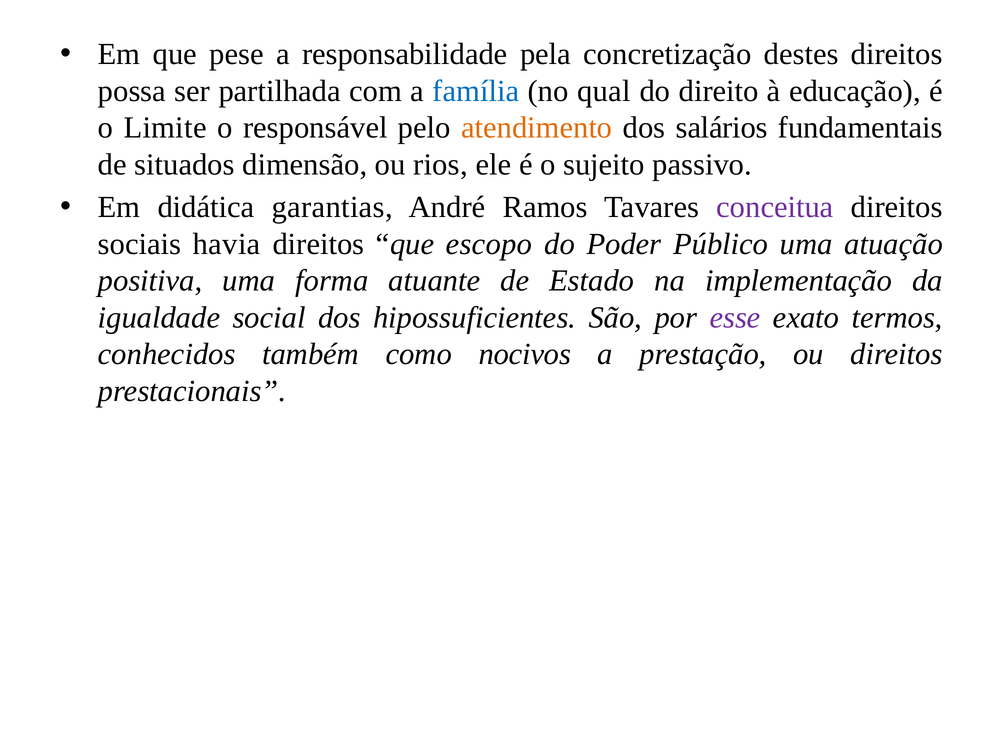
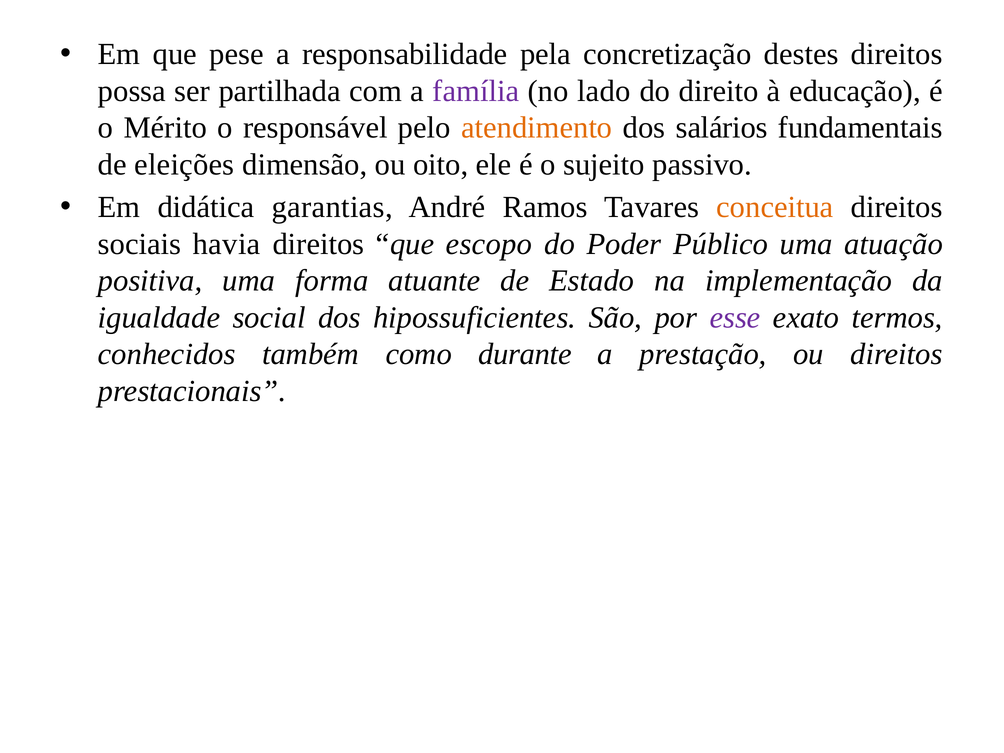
família colour: blue -> purple (476, 91)
qual: qual -> lado (604, 91)
Limite: Limite -> Mérito (165, 128)
situados: situados -> eleições (184, 164)
rios: rios -> oito (441, 164)
conceitua colour: purple -> orange (775, 207)
nocivos: nocivos -> durante (525, 354)
